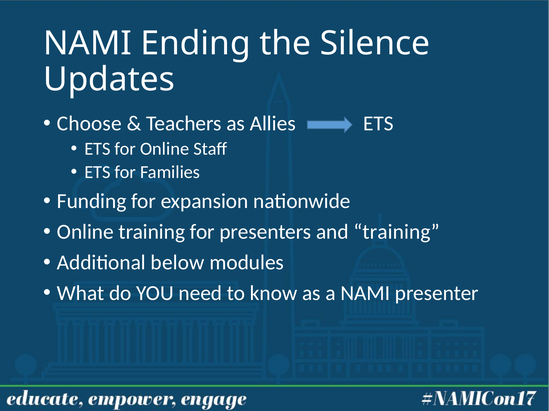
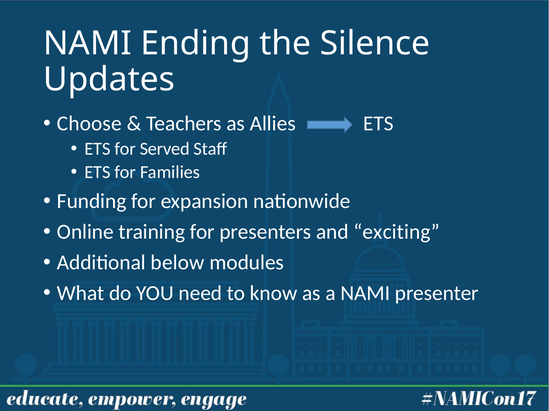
for Online: Online -> Served (165, 149)
and training: training -> exciting (397, 232)
